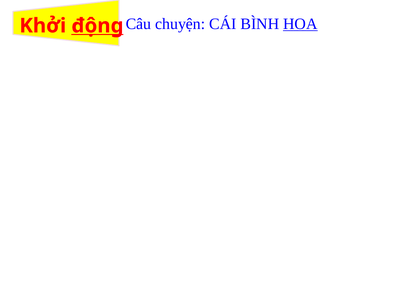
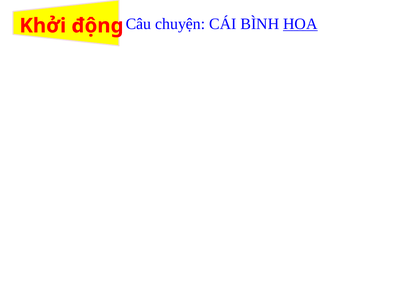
động underline: present -> none (97, 26)
